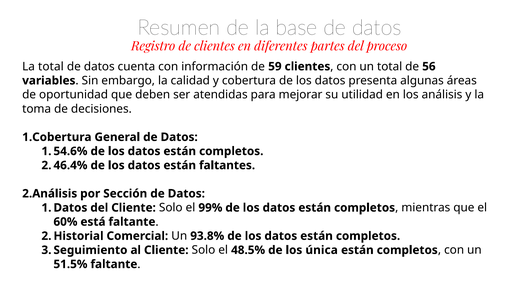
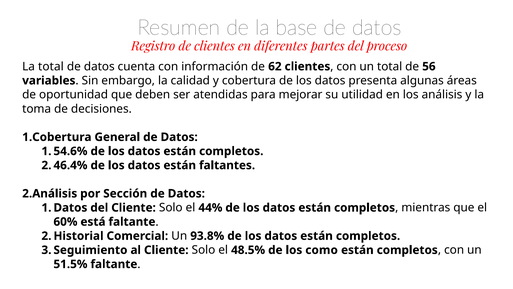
59: 59 -> 62 (275, 66)
99%: 99% -> 44% (210, 207)
única: única -> como (322, 250)
